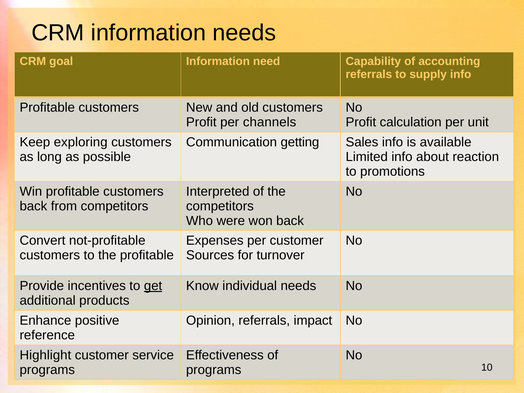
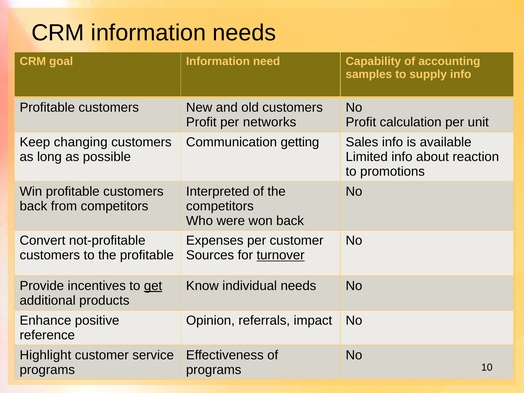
referrals: referrals -> samples (369, 74)
channels: channels -> networks (270, 122)
exploring: exploring -> changing (81, 142)
turnover underline: none -> present (281, 255)
